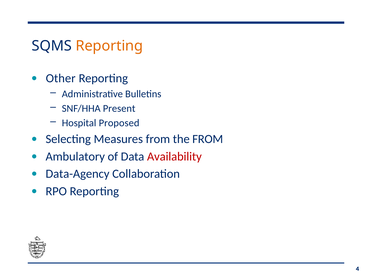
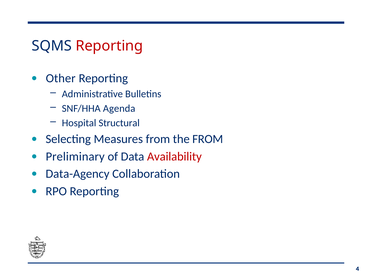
Reporting colour: orange -> red (109, 46)
Present: Present -> Agenda (119, 108)
Proposed: Proposed -> Structural (119, 123)
Ambulatory: Ambulatory -> Preliminary (75, 156)
